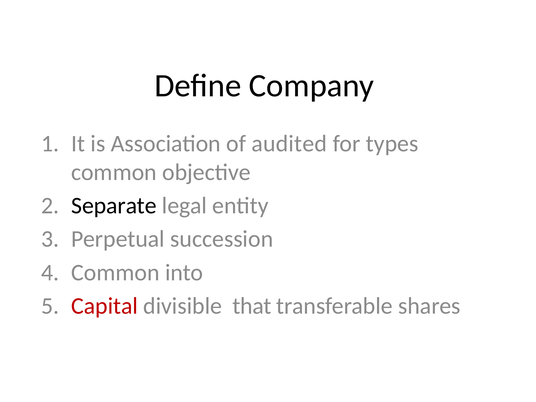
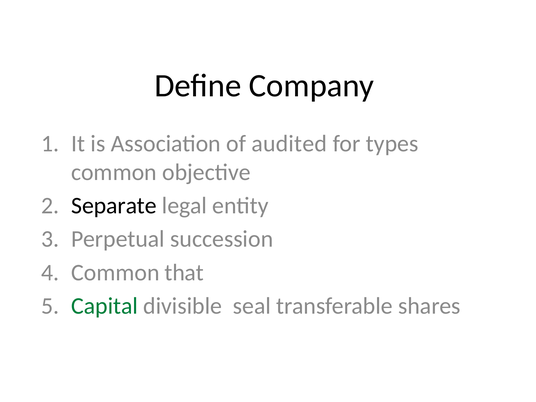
into: into -> that (184, 273)
Capital colour: red -> green (105, 306)
that: that -> seal (252, 306)
